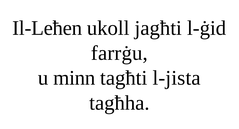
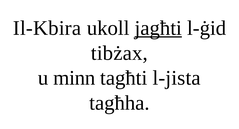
Il-Leħen: Il-Leħen -> Il-Kbira (47, 28)
jagħti underline: none -> present (158, 28)
farrġu: farrġu -> tibżax (119, 53)
